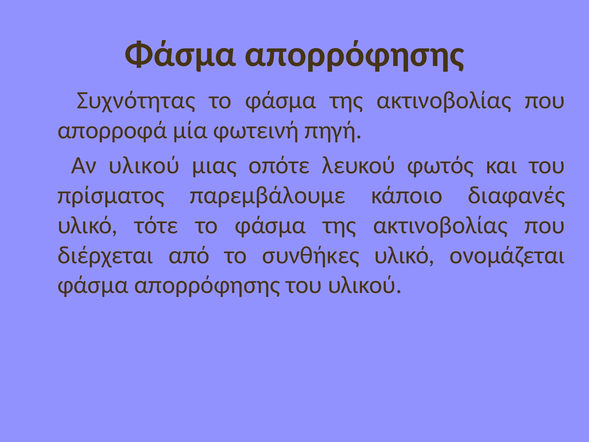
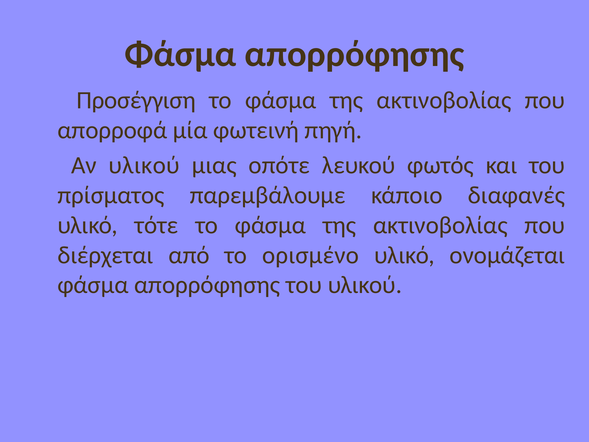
Συχνότητας: Συχνότητας -> Προσέγγιση (136, 100)
συνθήκες: συνθήκες -> ορισμένο (311, 255)
